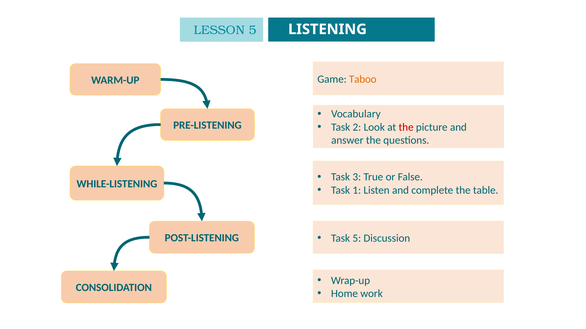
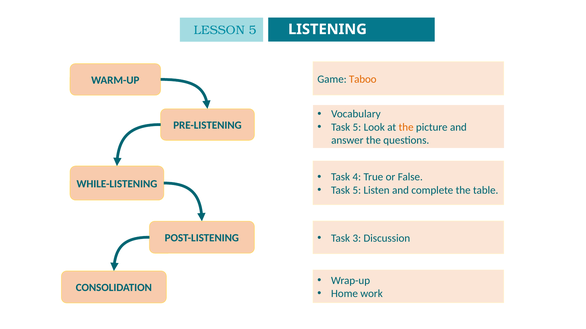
2: 2 -> 5 (357, 127)
the colour: red -> orange (406, 127)
3: 3 -> 4 (357, 177)
1: 1 -> 5 (357, 190)
Task 5: 5 -> 3 (357, 239)
